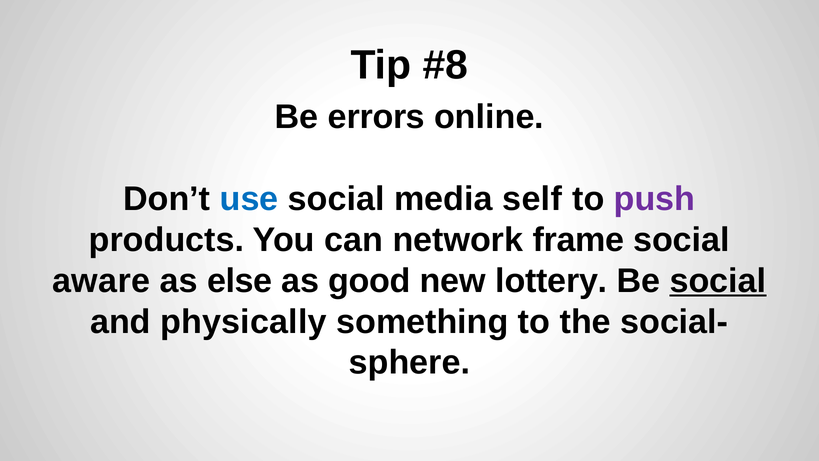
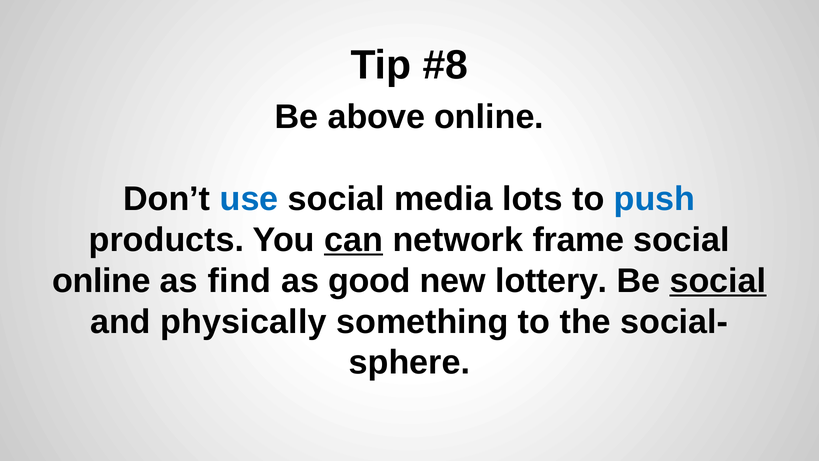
errors: errors -> above (376, 117)
self: self -> lots (532, 199)
push colour: purple -> blue (655, 199)
can underline: none -> present (354, 240)
aware: aware -> online (101, 281)
else: else -> find (239, 281)
